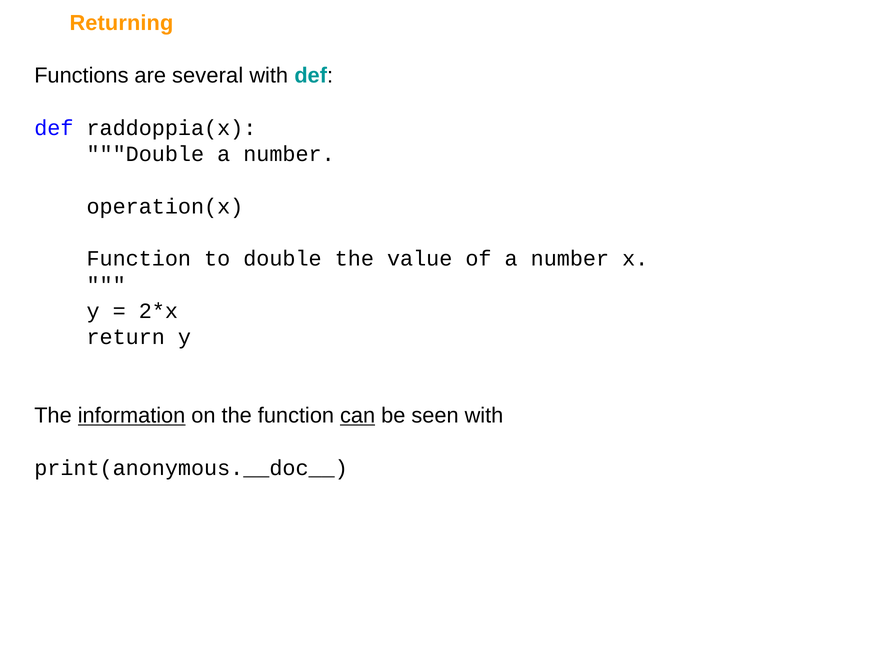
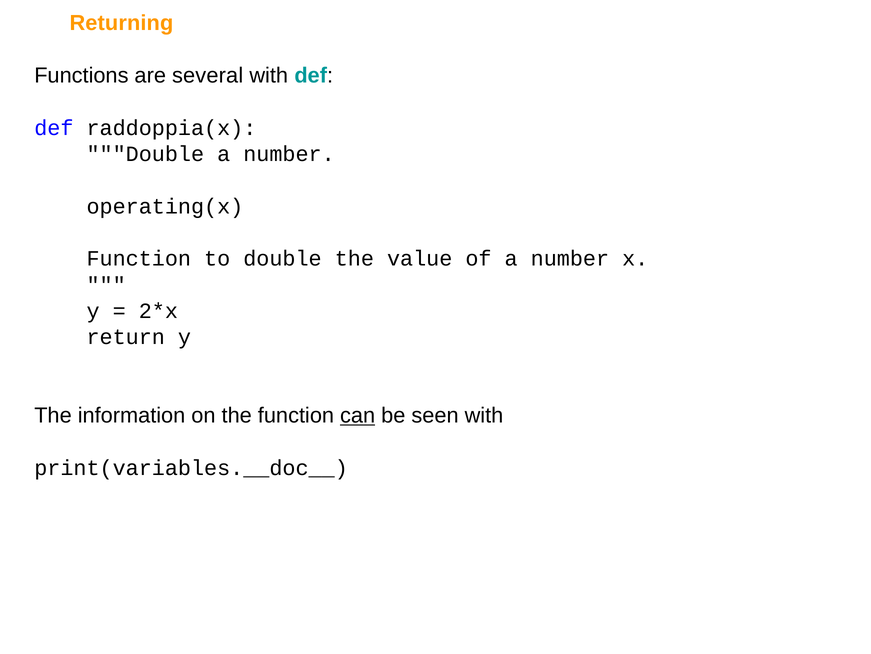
operation(x: operation(x -> operating(x (165, 206)
information underline: present -> none (132, 415)
print(anonymous.__doc__: print(anonymous.__doc__ -> print(variables.__doc__ (191, 467)
